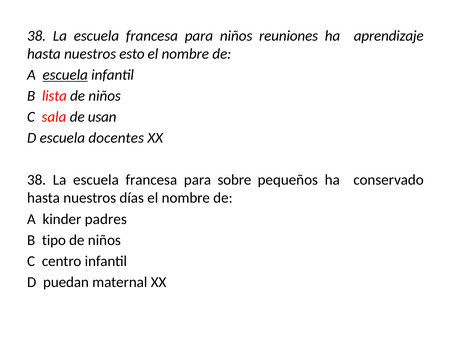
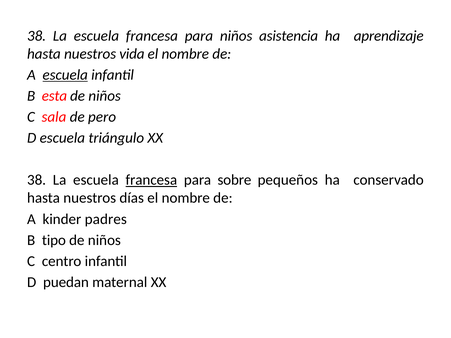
reuniones: reuniones -> asistencia (289, 36)
esto: esto -> vida (132, 54)
lista: lista -> esta (54, 96)
usan: usan -> pero (102, 117)
docentes: docentes -> triángulo (116, 138)
francesa underline: none -> present (151, 180)
